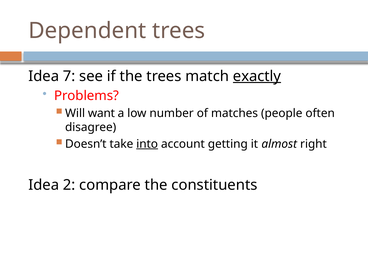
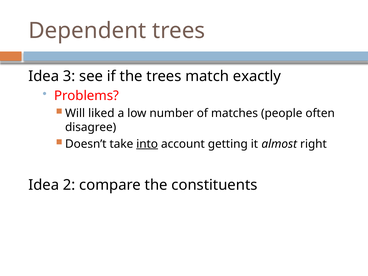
7: 7 -> 3 (69, 76)
exactly underline: present -> none (257, 76)
want: want -> liked (101, 113)
